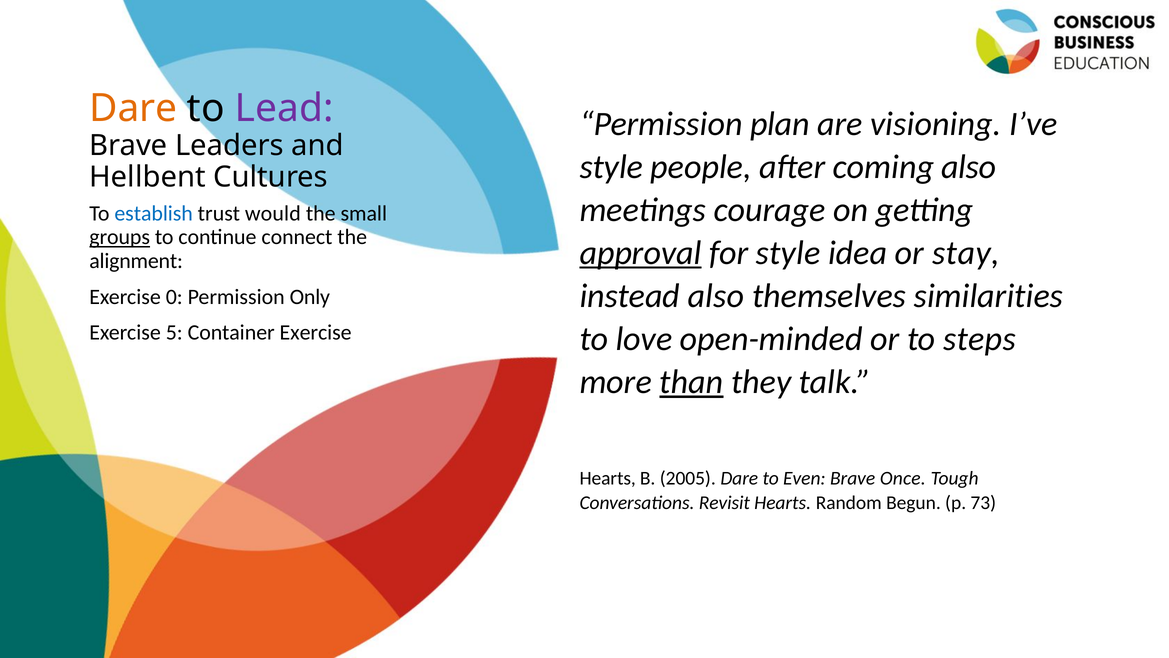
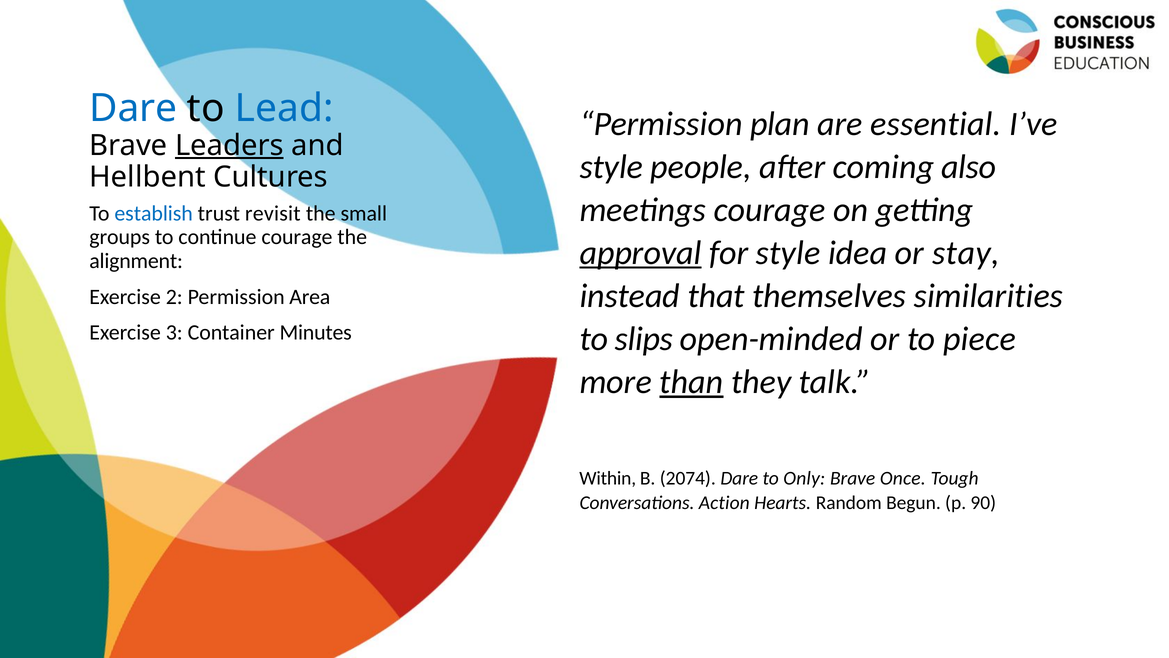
Dare colour: orange -> blue (133, 108)
Lead colour: purple -> blue (284, 108)
visioning: visioning -> essential (936, 124)
Leaders underline: none -> present (229, 145)
would: would -> revisit (273, 213)
groups underline: present -> none (120, 237)
continue connect: connect -> courage (297, 237)
instead also: also -> that (716, 296)
0: 0 -> 2 (174, 297)
Only: Only -> Area (310, 297)
5: 5 -> 3 (174, 332)
Container Exercise: Exercise -> Minutes (316, 332)
love: love -> slips (644, 339)
steps: steps -> piece (980, 339)
Hearts: Hearts -> Within (608, 478)
2005: 2005 -> 2074 (688, 478)
Even: Even -> Only (804, 478)
Revisit: Revisit -> Action (724, 502)
73: 73 -> 90 (983, 502)
